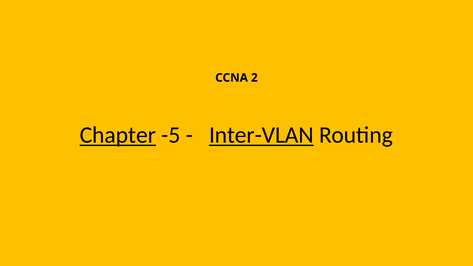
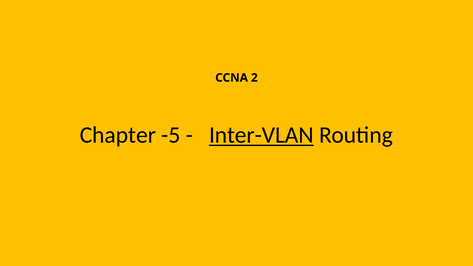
Chapter underline: present -> none (118, 135)
